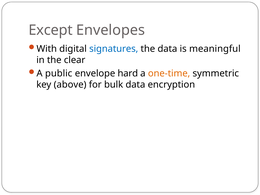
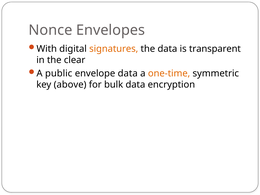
Except: Except -> Nonce (50, 30)
signatures colour: blue -> orange (114, 49)
meaningful: meaningful -> transparent (215, 49)
envelope hard: hard -> data (128, 73)
